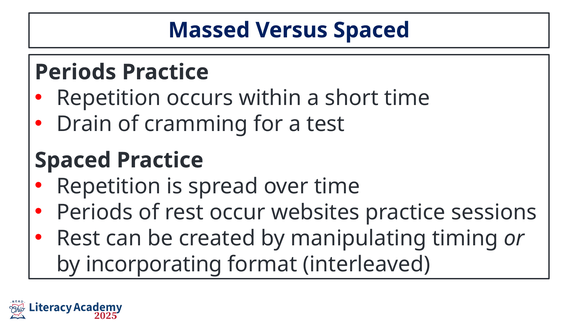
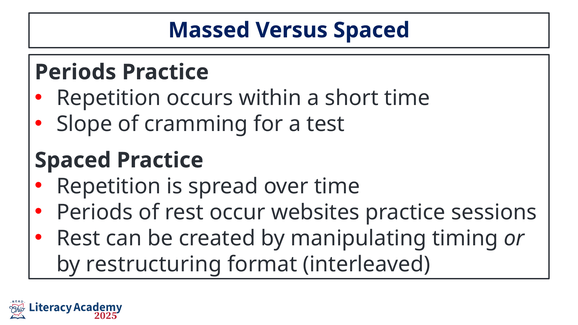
Drain: Drain -> Slope (84, 124)
incorporating: incorporating -> restructuring (154, 264)
